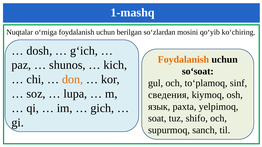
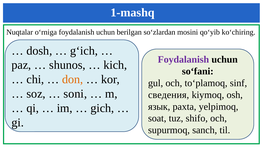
Foydalanish colour: orange -> purple (183, 60)
so‘soat: so‘soat -> so‘fani (198, 72)
lupa: lupa -> soni (75, 94)
